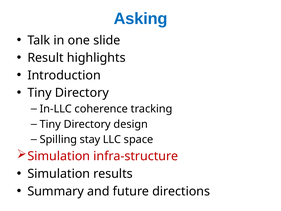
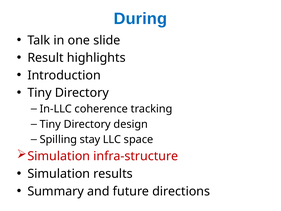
Asking: Asking -> During (140, 19)
